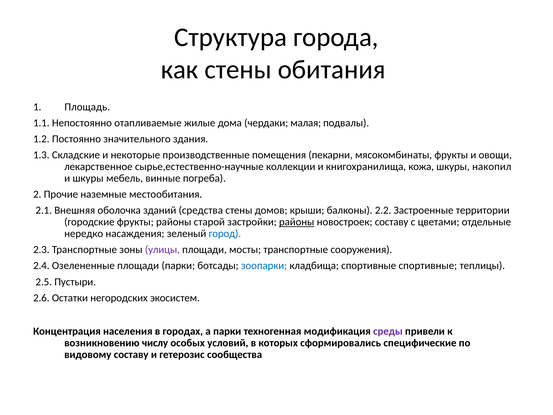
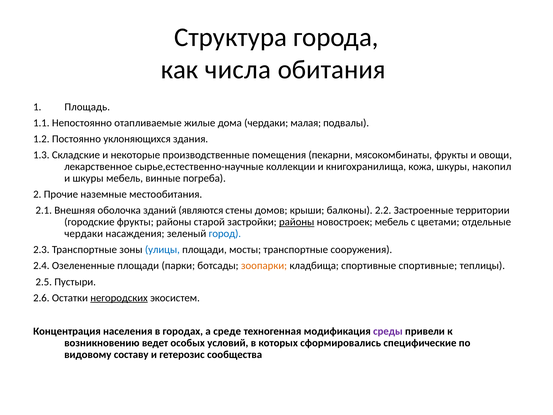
как стены: стены -> числа (238, 70)
значительного: значительного -> уклоняющихся (137, 139)
средства: средства -> являются (201, 210)
новостроек составу: составу -> мебель (392, 222)
нередко: нередко -> чердаки (84, 233)
улицы colour: purple -> blue (162, 250)
зоопарки colour: blue -> orange (264, 266)
негородских underline: none -> present (119, 298)
а парки: парки -> среде (227, 331)
числу: числу -> ведет (155, 343)
